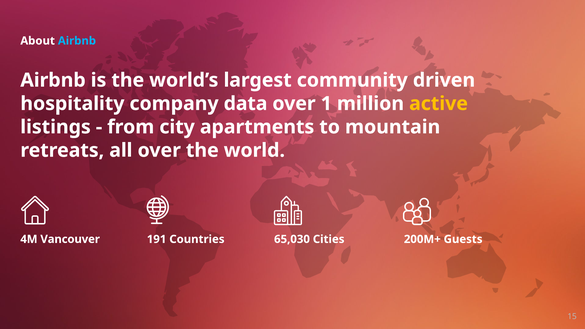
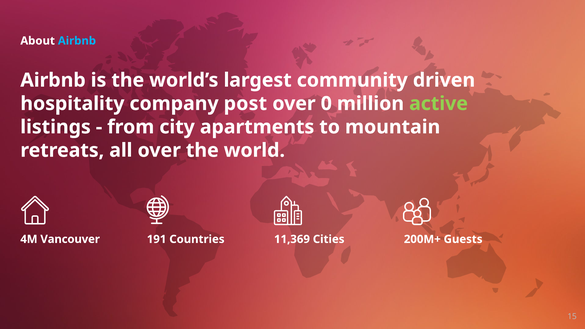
data: data -> post (245, 104)
1: 1 -> 0 (326, 104)
active colour: yellow -> light green (439, 104)
65,030: 65,030 -> 11,369 (292, 239)
